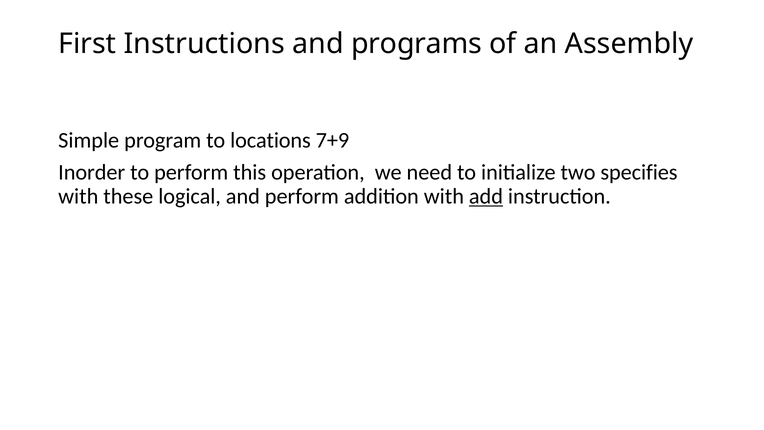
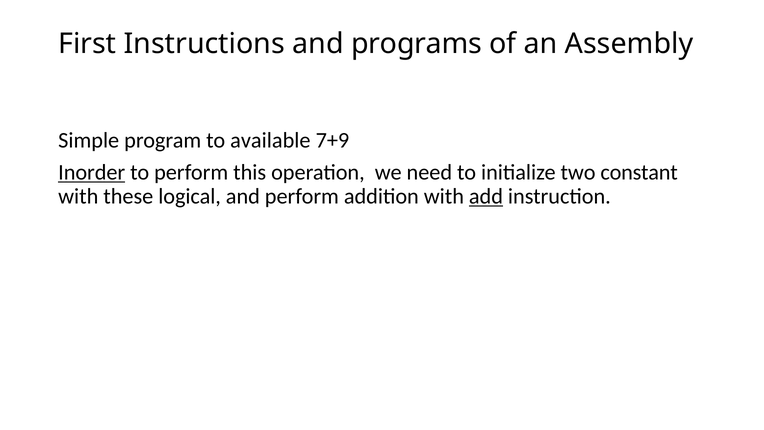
locations: locations -> available (270, 140)
Inorder underline: none -> present (92, 172)
specifies: specifies -> constant (639, 172)
